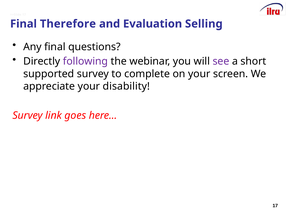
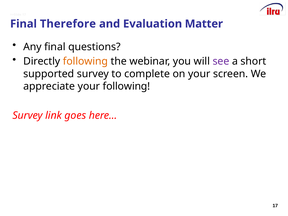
Selling: Selling -> Matter (204, 24)
following colour: purple -> orange (85, 61)
your disability: disability -> following (126, 86)
